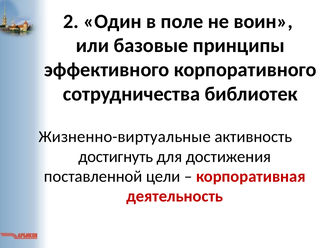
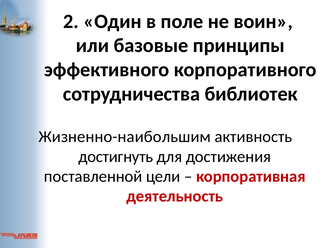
Жизненно-виртуальные: Жизненно-виртуальные -> Жизненно-наибольшим (125, 137)
